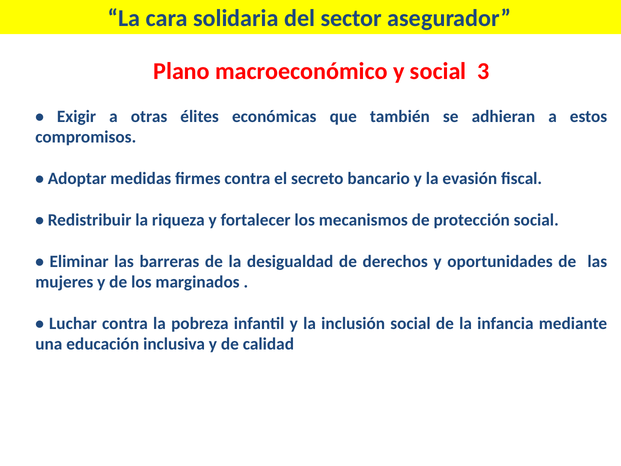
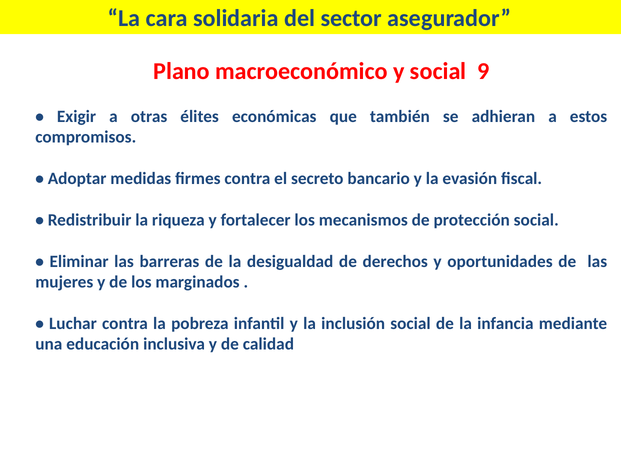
3: 3 -> 9 (483, 71)
